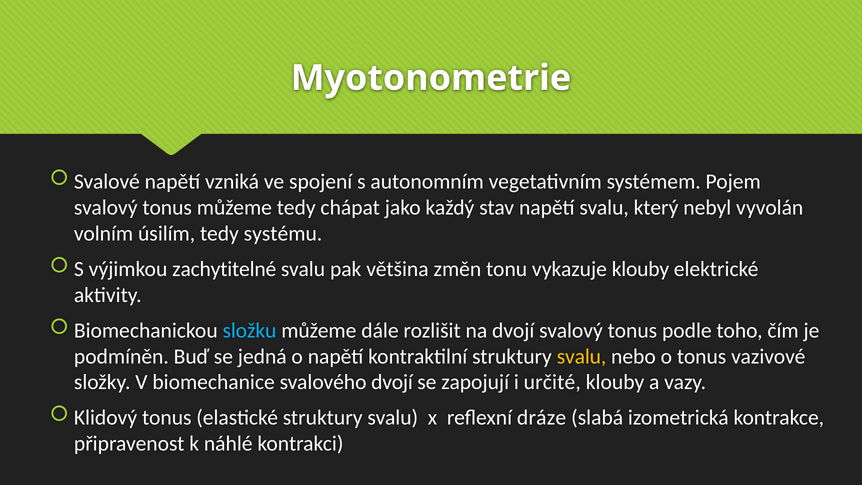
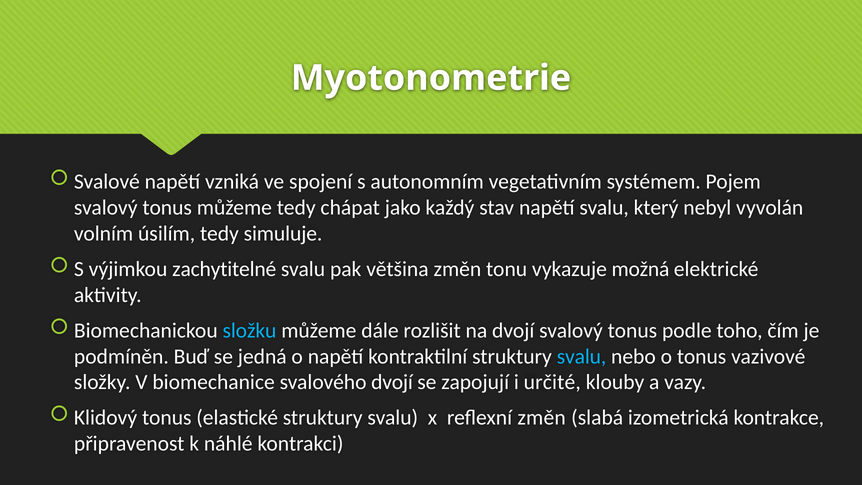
systému: systému -> simuluje (283, 234)
vykazuje klouby: klouby -> možná (640, 269)
svalu colour: yellow -> light blue (582, 356)
reflexní dráze: dráze -> změn (542, 418)
